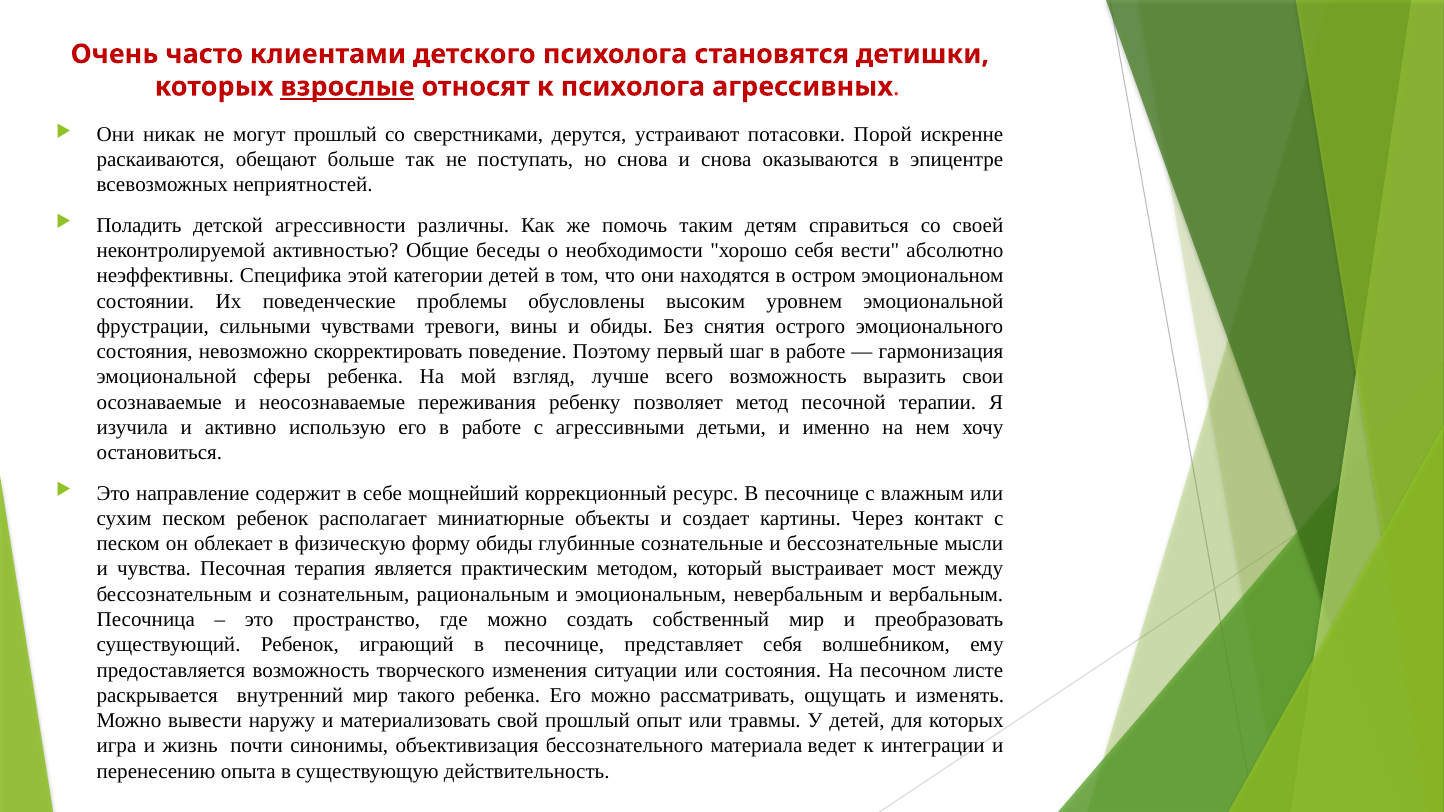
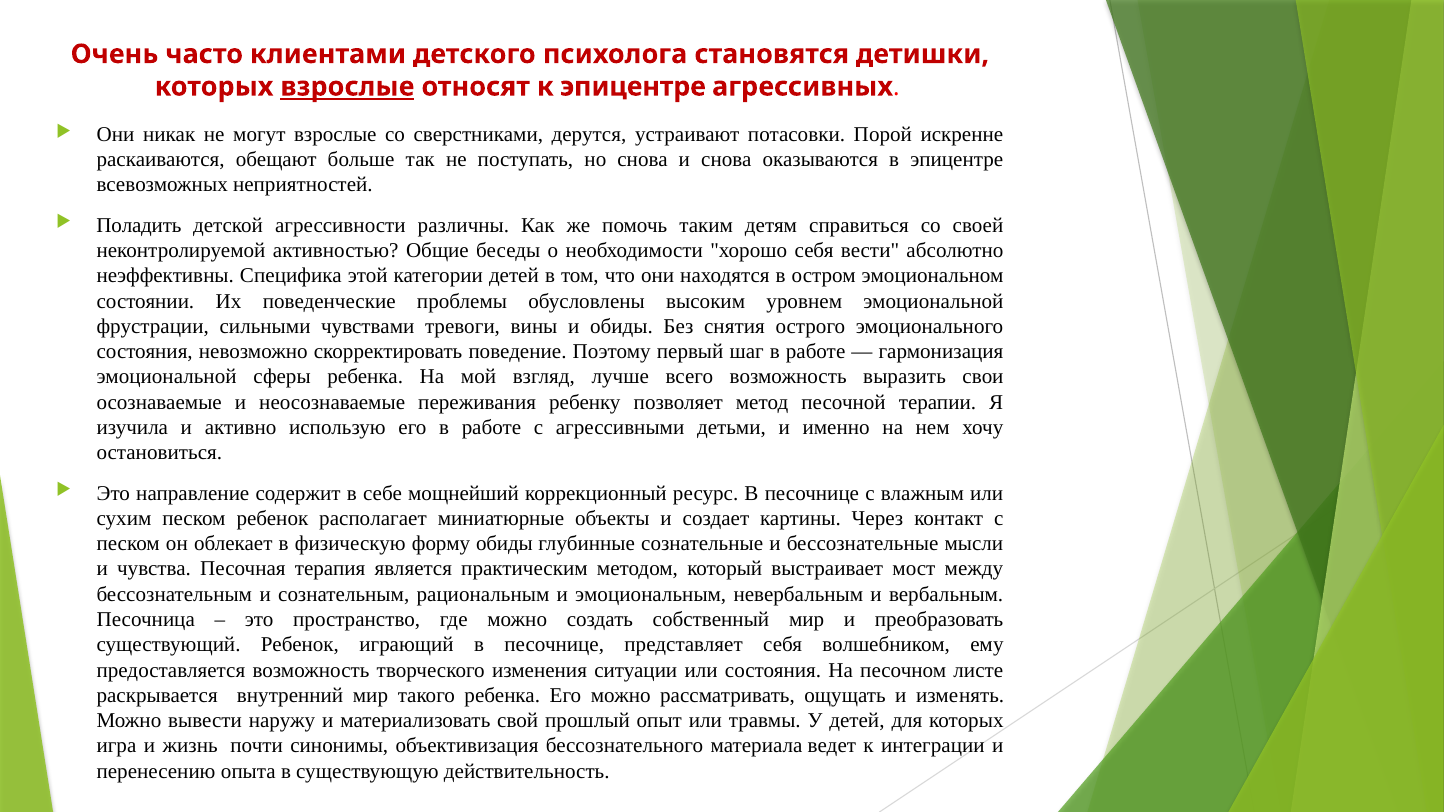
к психолога: психолога -> эпицентре (633, 87)
могут прошлый: прошлый -> взрослые (335, 135)
